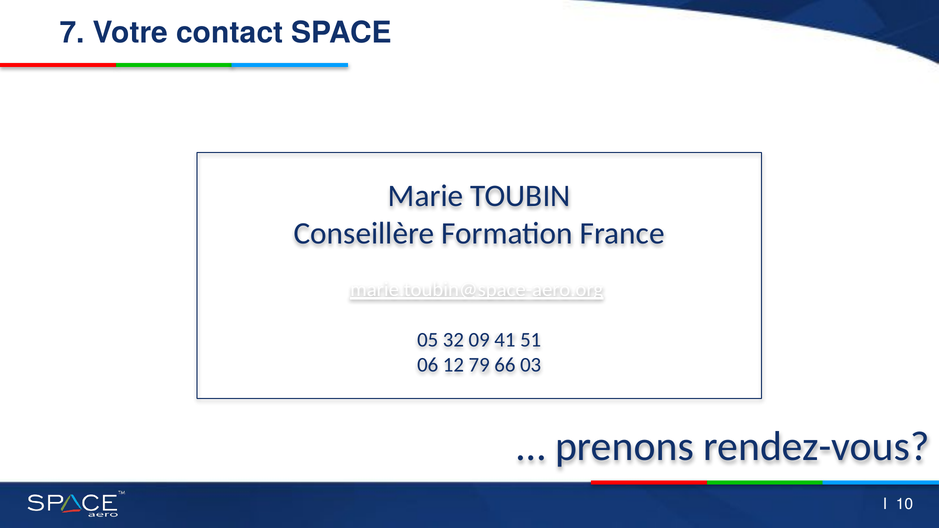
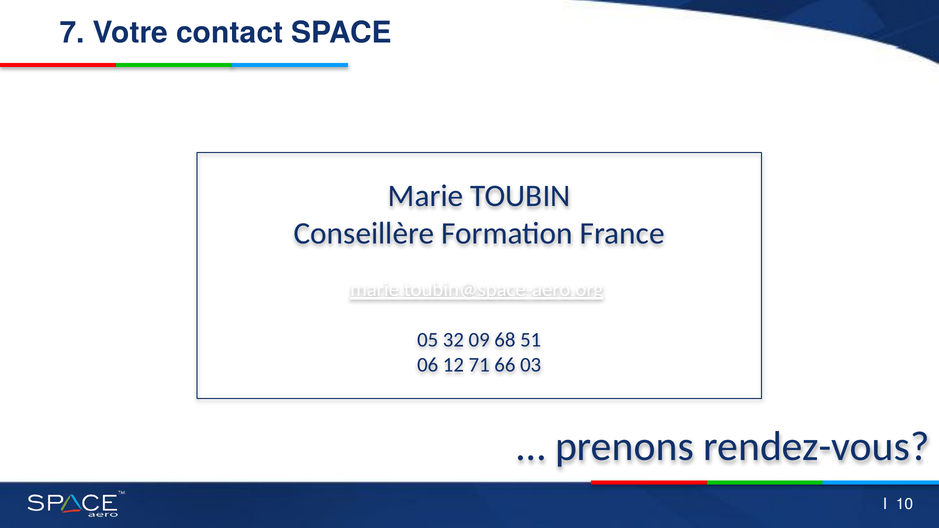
41: 41 -> 68 (505, 340)
79: 79 -> 71 (479, 365)
